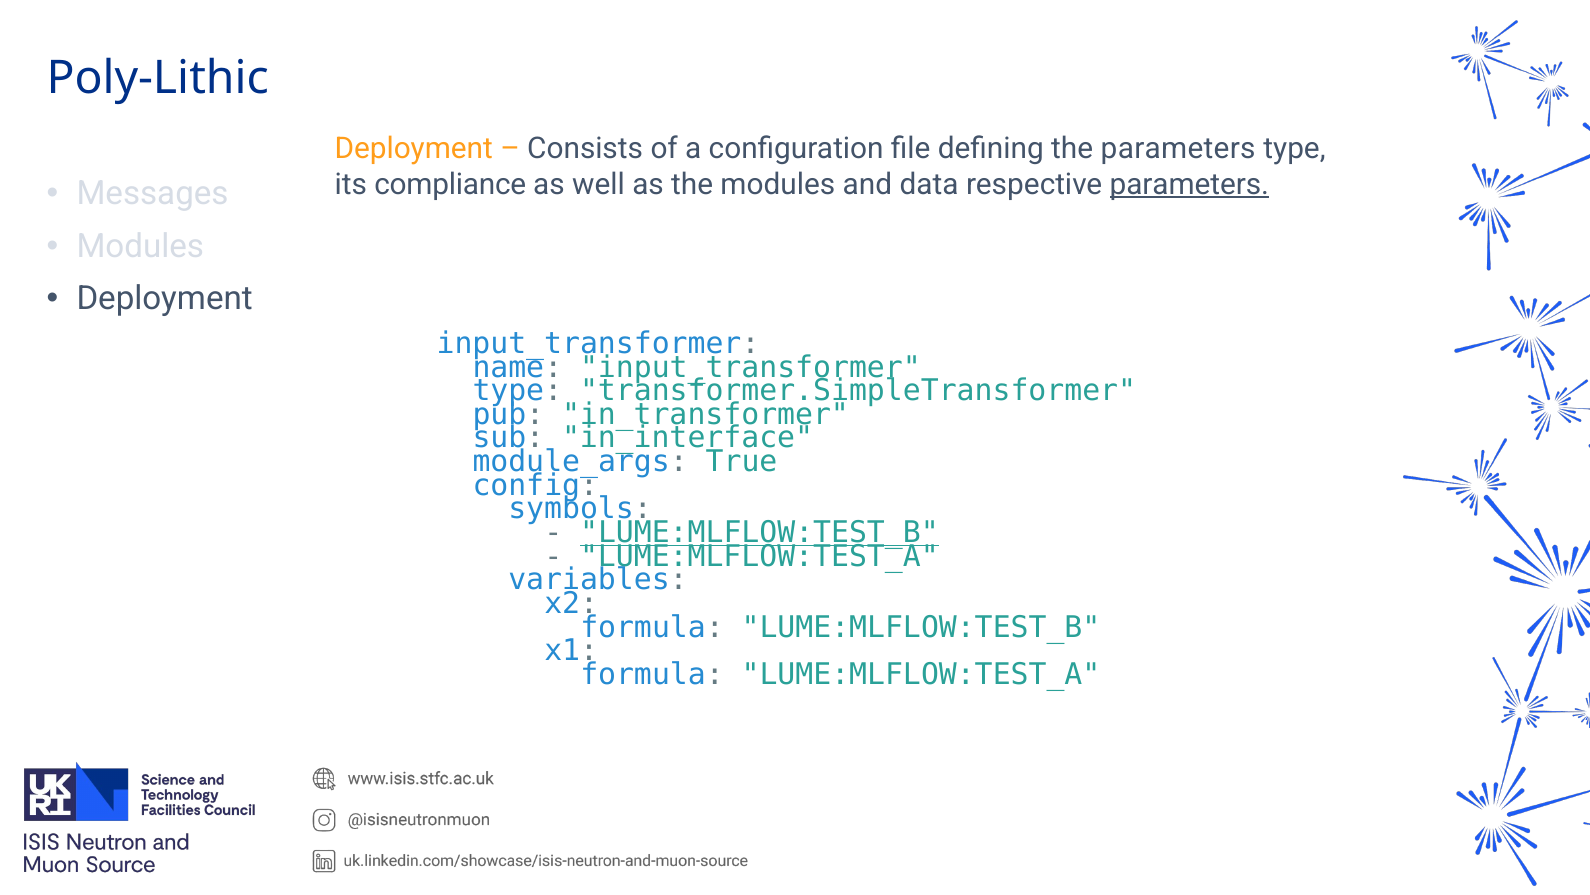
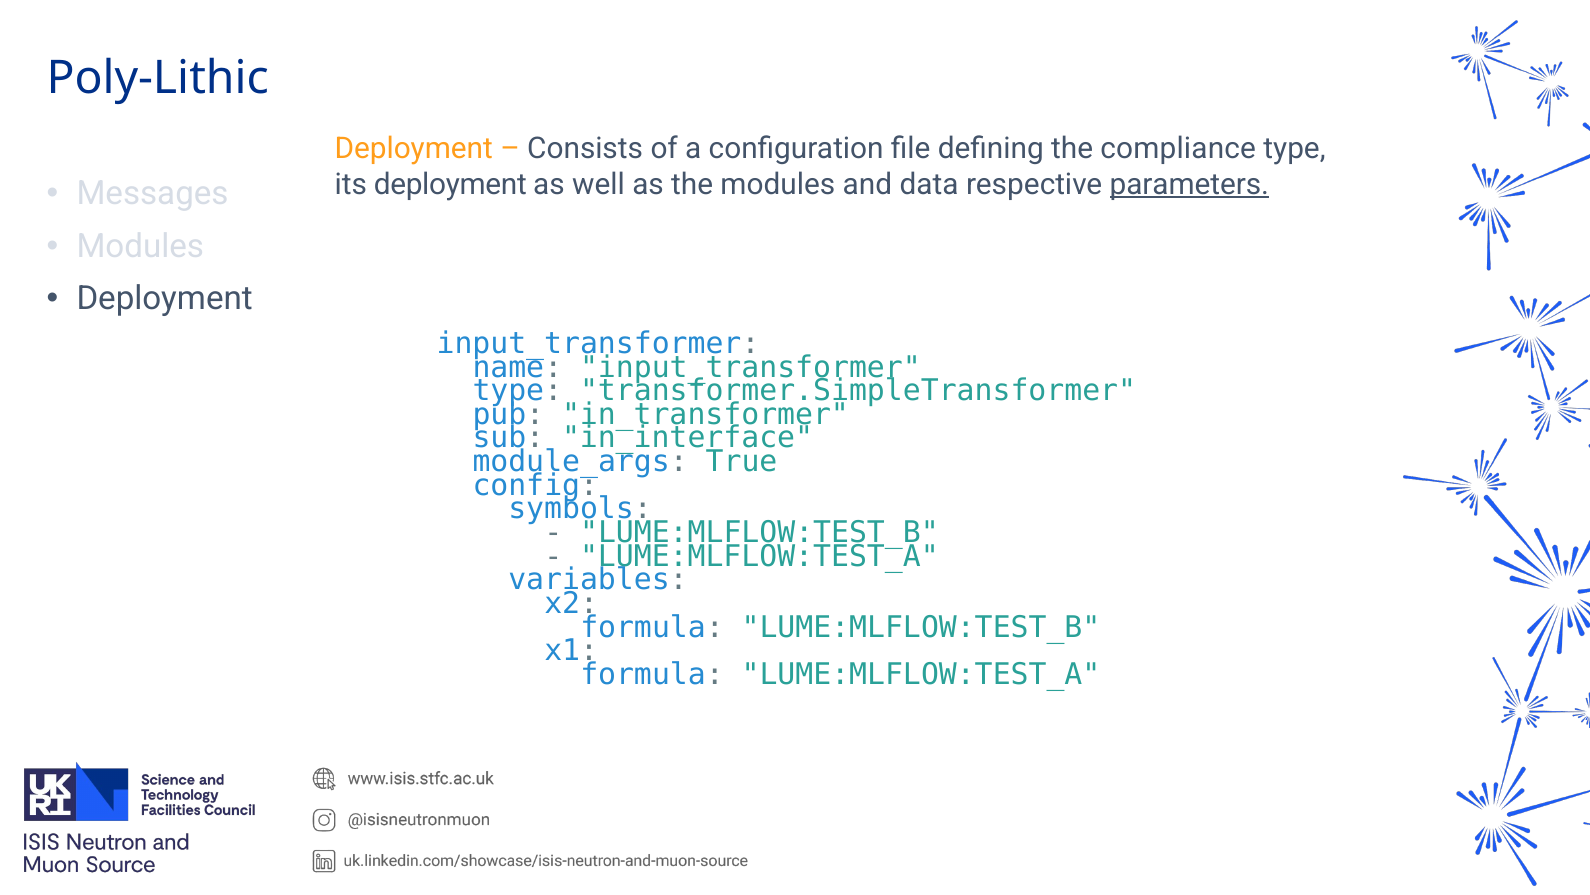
the parameters: parameters -> compliance (1178, 148)
its compliance: compliance -> deployment (450, 184)
LUME:MLFLOW:TEST_B underline: present -> none (759, 532)
